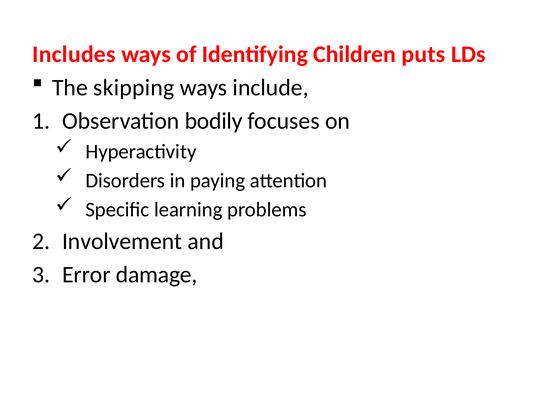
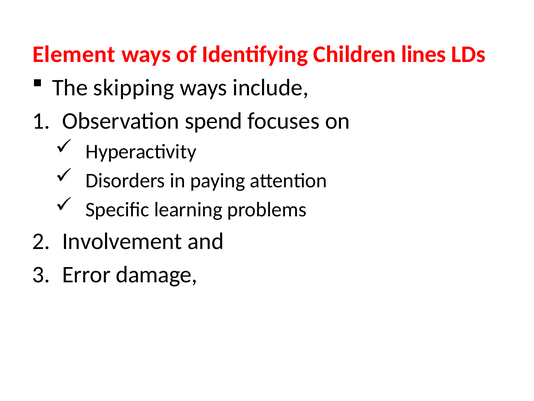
Includes: Includes -> Element (74, 54)
puts: puts -> lines (424, 54)
bodily: bodily -> spend (214, 121)
